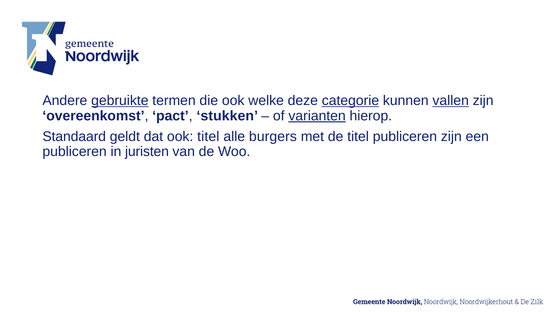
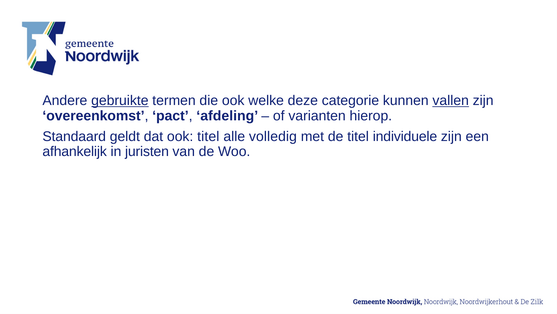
categorie underline: present -> none (350, 100)
stukken: stukken -> afdeling (227, 115)
varianten underline: present -> none (317, 115)
burgers: burgers -> volledig (273, 136)
titel publiceren: publiceren -> individuele (405, 136)
publiceren: publiceren -> afhankelijk (75, 151)
